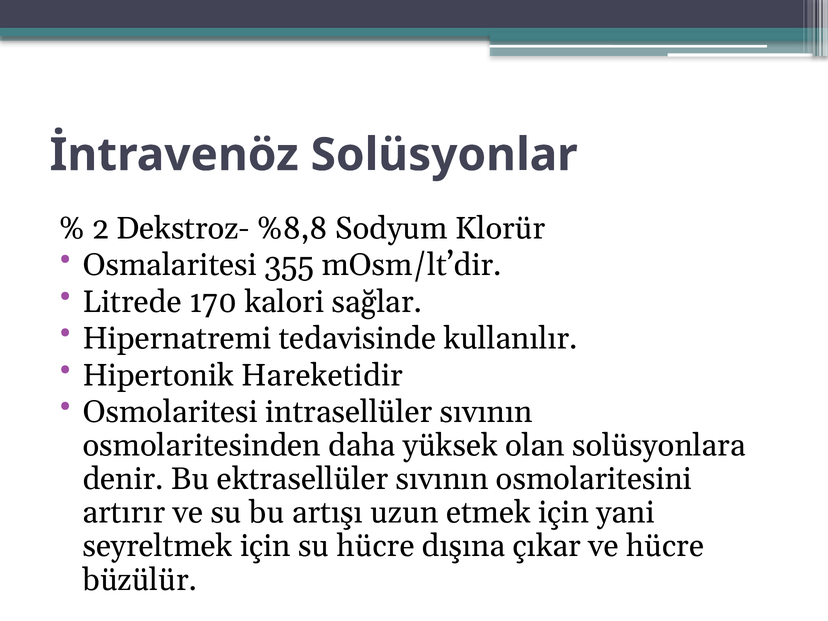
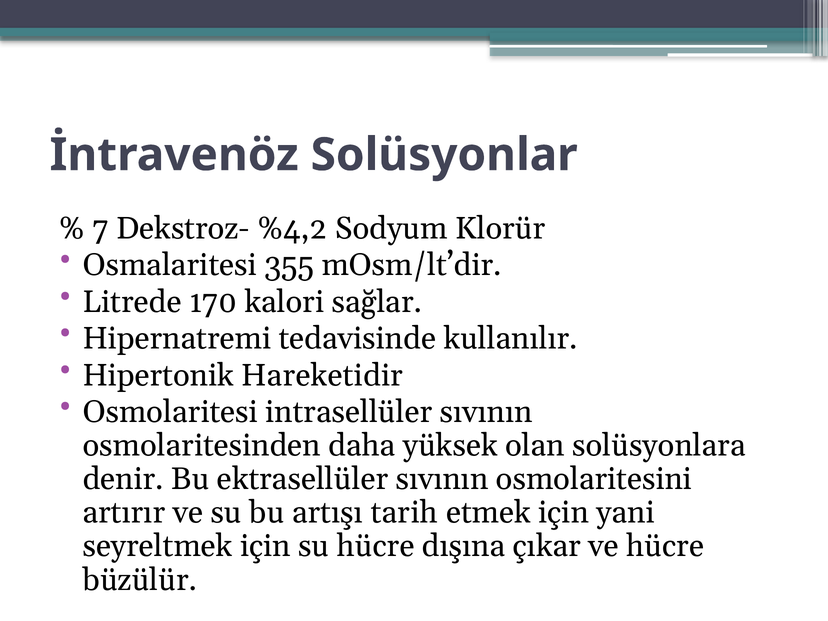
2: 2 -> 7 (100, 229)
%8,8: %8,8 -> %4,2 (292, 229)
uzun: uzun -> tarih (404, 513)
